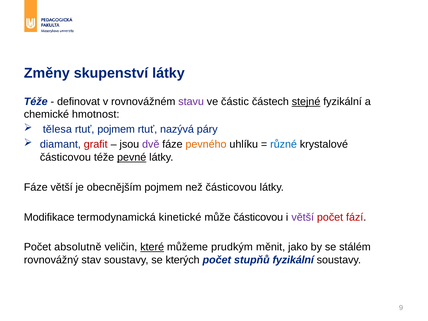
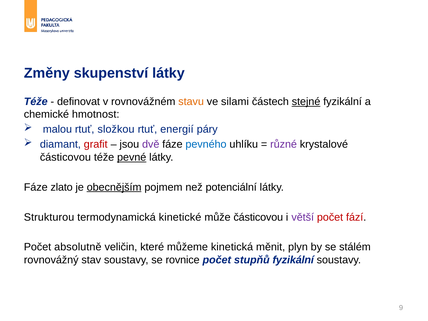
stavu colour: purple -> orange (191, 102)
částic: částic -> silami (235, 102)
tělesa: tělesa -> malou (57, 129)
rtuť pojmem: pojmem -> složkou (116, 129)
nazývá: nazývá -> energií (177, 129)
pevného colour: orange -> blue (206, 144)
různé colour: blue -> purple (284, 144)
Fáze větší: větší -> zlato (62, 187)
obecnějším underline: none -> present (114, 187)
než částicovou: částicovou -> potenciální (231, 187)
Modifikace: Modifikace -> Strukturou (49, 217)
které underline: present -> none (152, 247)
prudkým: prudkým -> kinetická (232, 247)
jako: jako -> plyn (298, 247)
kterých: kterých -> rovnice (183, 260)
